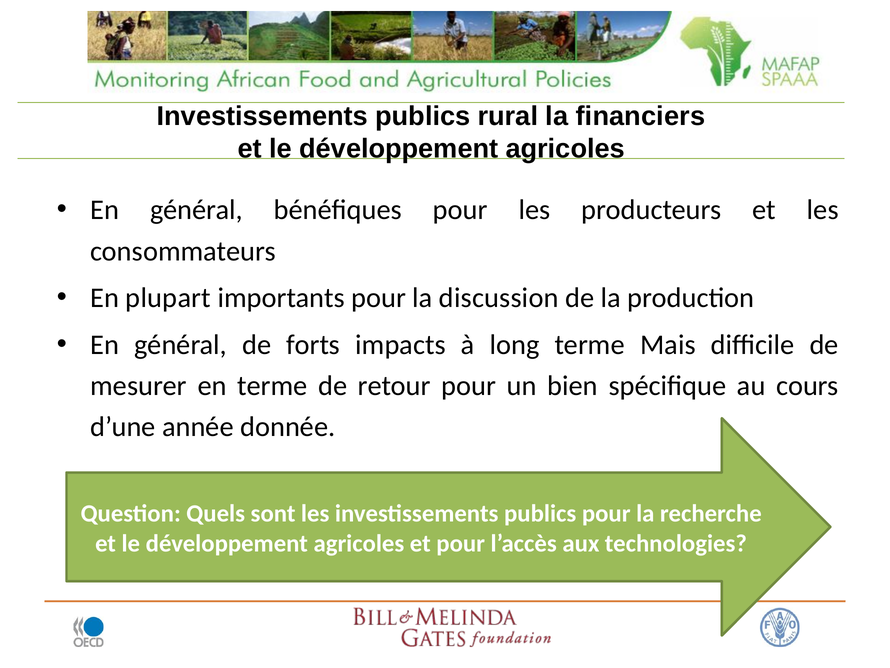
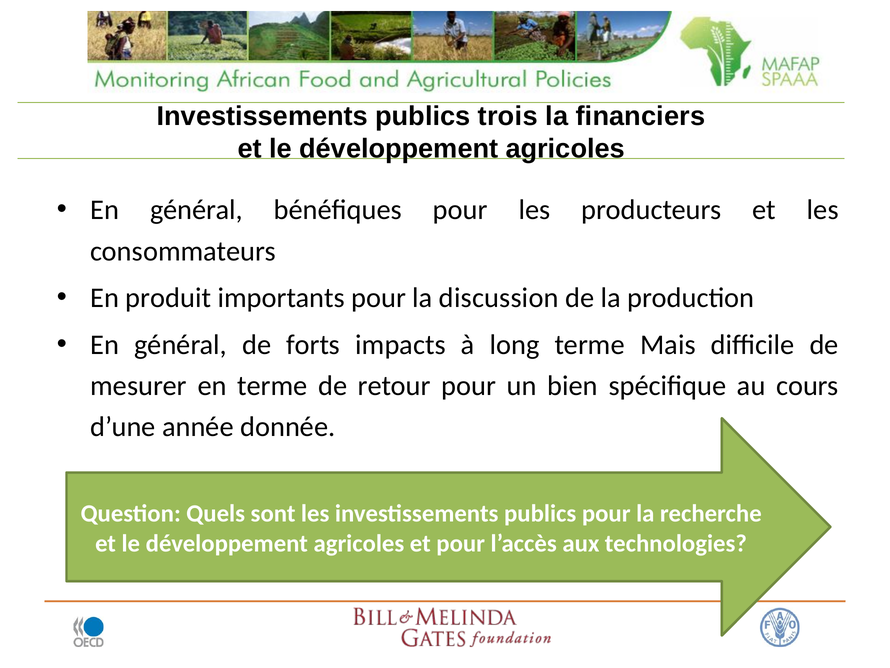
rural: rural -> trois (508, 116)
plupart: plupart -> produit (168, 298)
